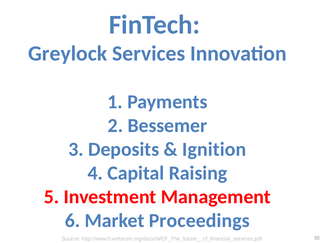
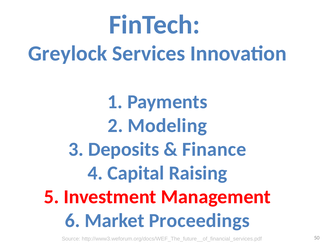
Bessemer: Bessemer -> Modeling (167, 126)
Ignition: Ignition -> Finance (214, 149)
